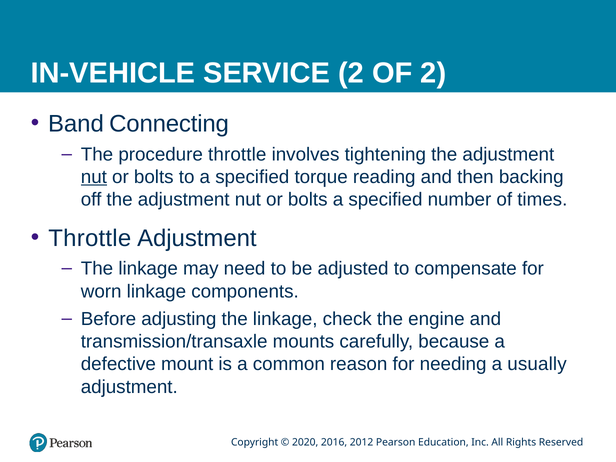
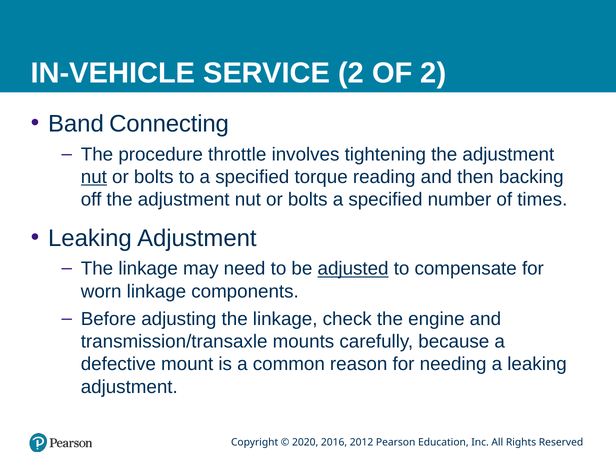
Throttle: Throttle -> Leaking (90, 238)
adjusted underline: none -> present (353, 269)
a usually: usually -> leaking (537, 364)
